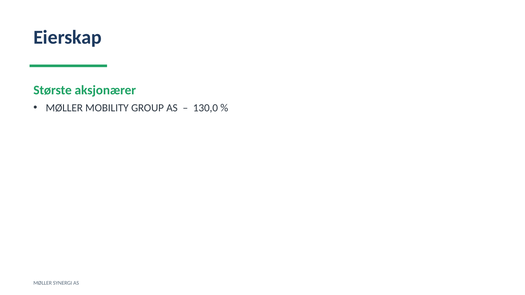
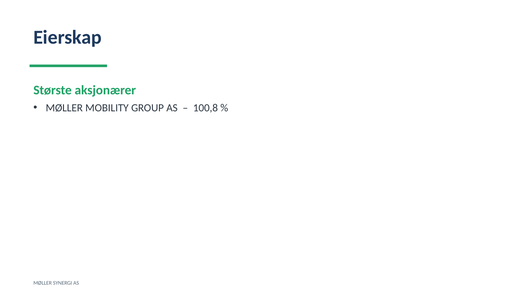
130,0: 130,0 -> 100,8 (205, 108)
